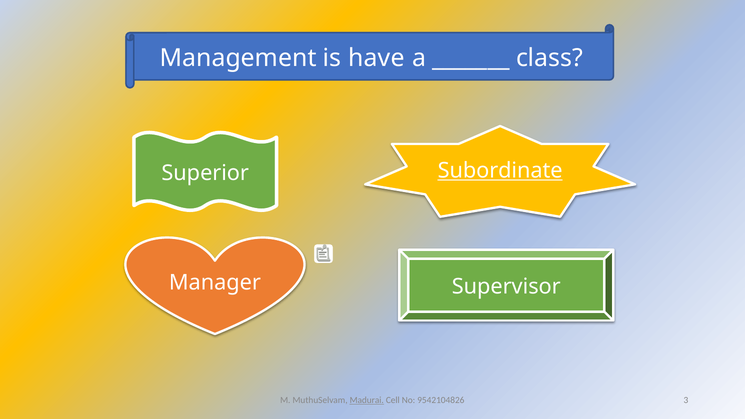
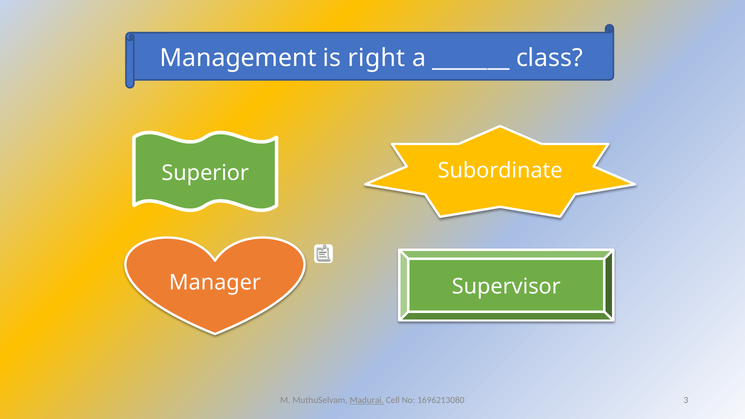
have: have -> right (376, 58)
Subordinate underline: present -> none (500, 171)
9542104826: 9542104826 -> 1696213080 (441, 400)
